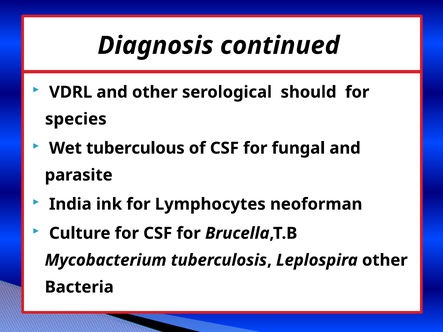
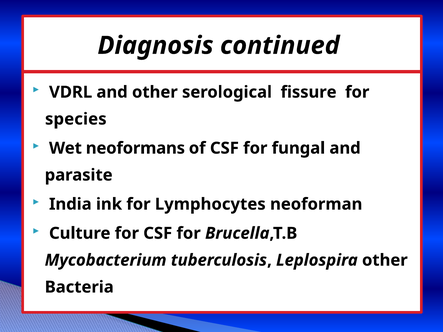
should: should -> fissure (309, 92)
tuberculous: tuberculous -> neoformans (135, 148)
